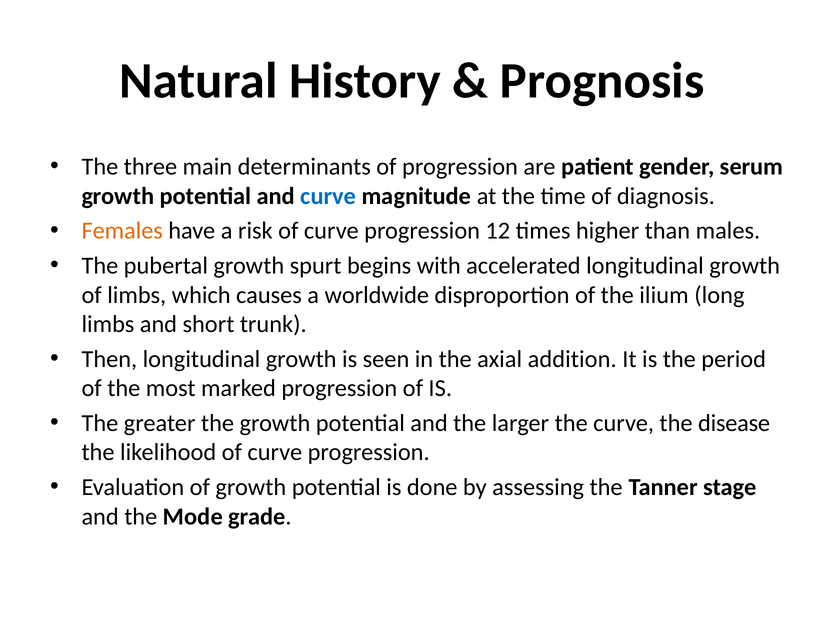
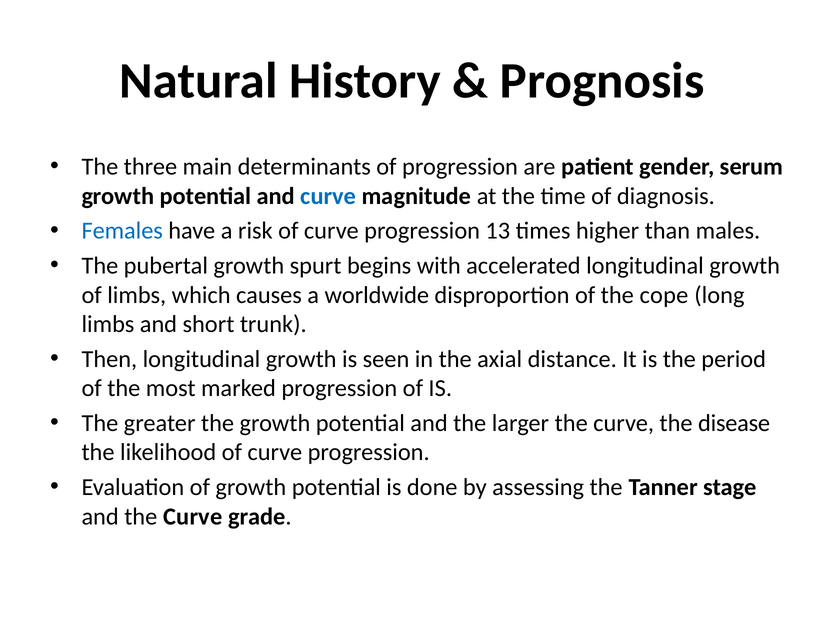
Females colour: orange -> blue (122, 231)
12: 12 -> 13 (498, 231)
ilium: ilium -> cope (664, 295)
addition: addition -> distance (572, 359)
and the Mode: Mode -> Curve (193, 516)
